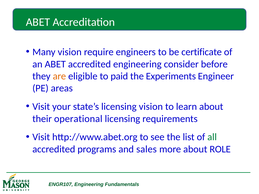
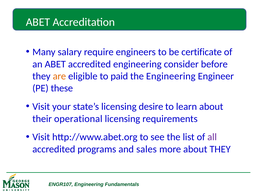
Many vision: vision -> salary (70, 52)
the Experiments: Experiments -> Engineering (171, 76)
areas: areas -> these (62, 88)
licensing vision: vision -> desire (151, 107)
all colour: green -> purple (212, 137)
about ROLE: ROLE -> THEY (220, 149)
